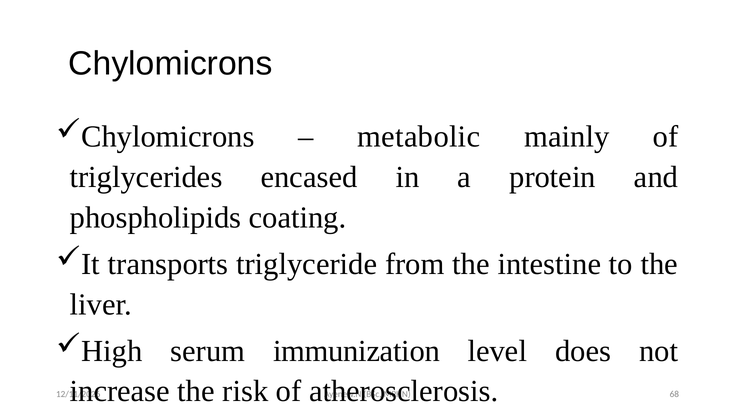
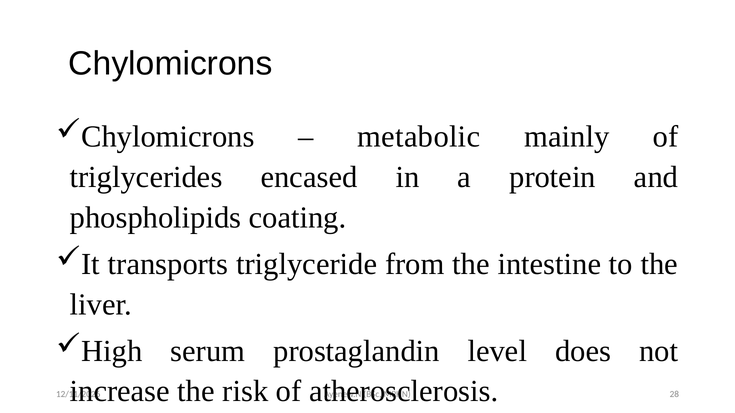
immunization: immunization -> prostaglandin (356, 351)
68: 68 -> 28 (674, 395)
